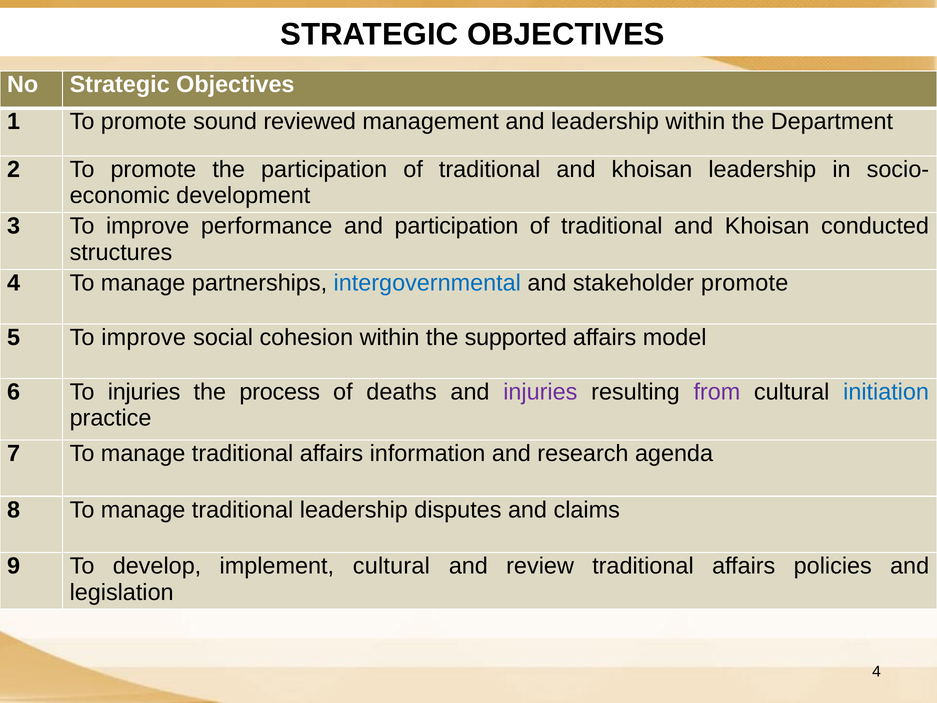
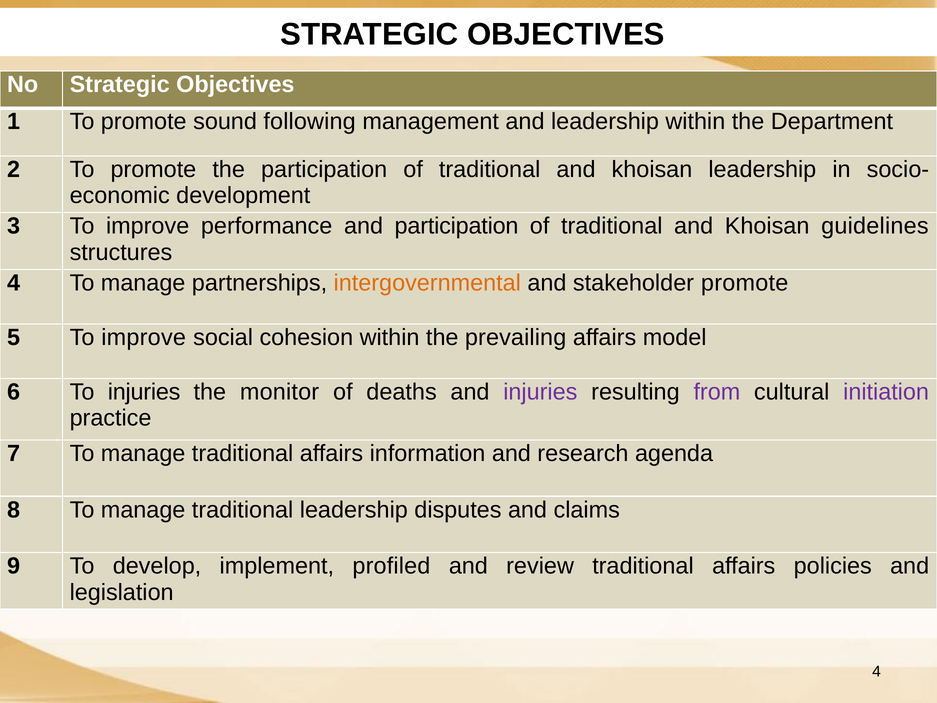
reviewed: reviewed -> following (310, 122)
conducted: conducted -> guidelines (875, 226)
intergovernmental colour: blue -> orange (427, 283)
supported: supported -> prevailing (516, 337)
process: process -> monitor (280, 392)
initiation colour: blue -> purple (886, 392)
implement cultural: cultural -> profiled (391, 566)
